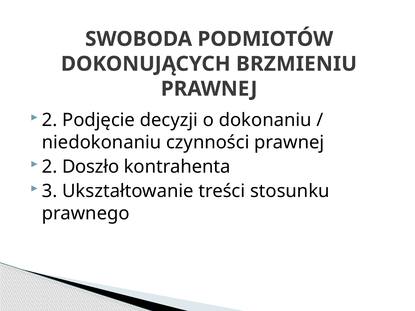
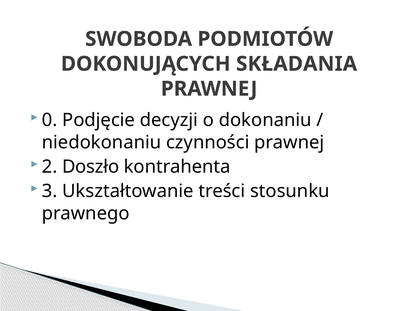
BRZMIENIU: BRZMIENIU -> SKŁADANIA (297, 64)
2: 2 -> 0 (50, 120)
